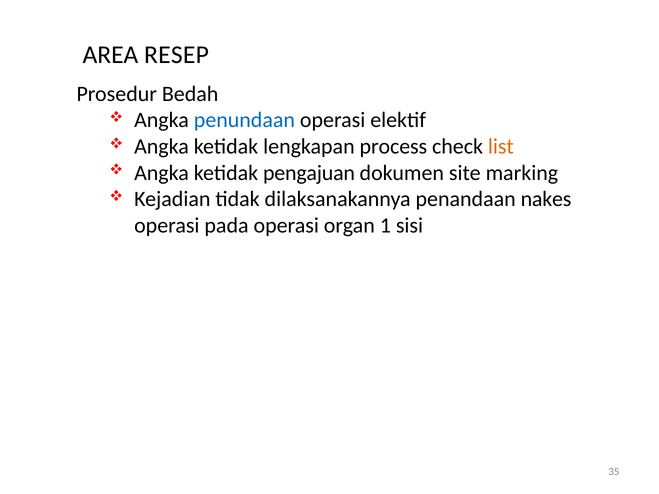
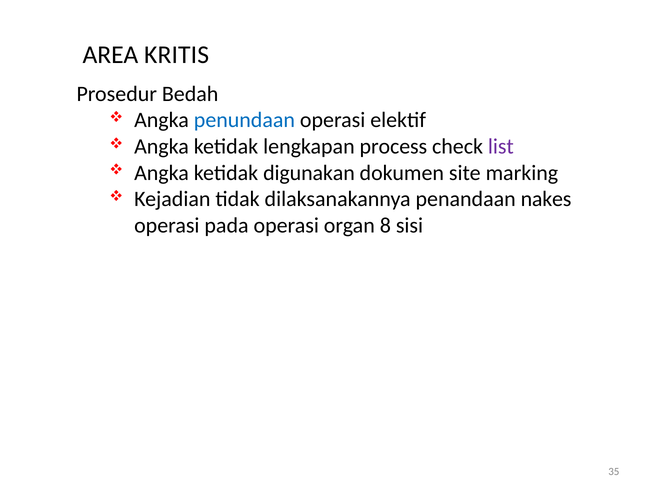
RESEP: RESEP -> KRITIS (177, 55)
list colour: orange -> purple (501, 147)
pengajuan: pengajuan -> digunakan (309, 173)
1: 1 -> 8 (385, 226)
